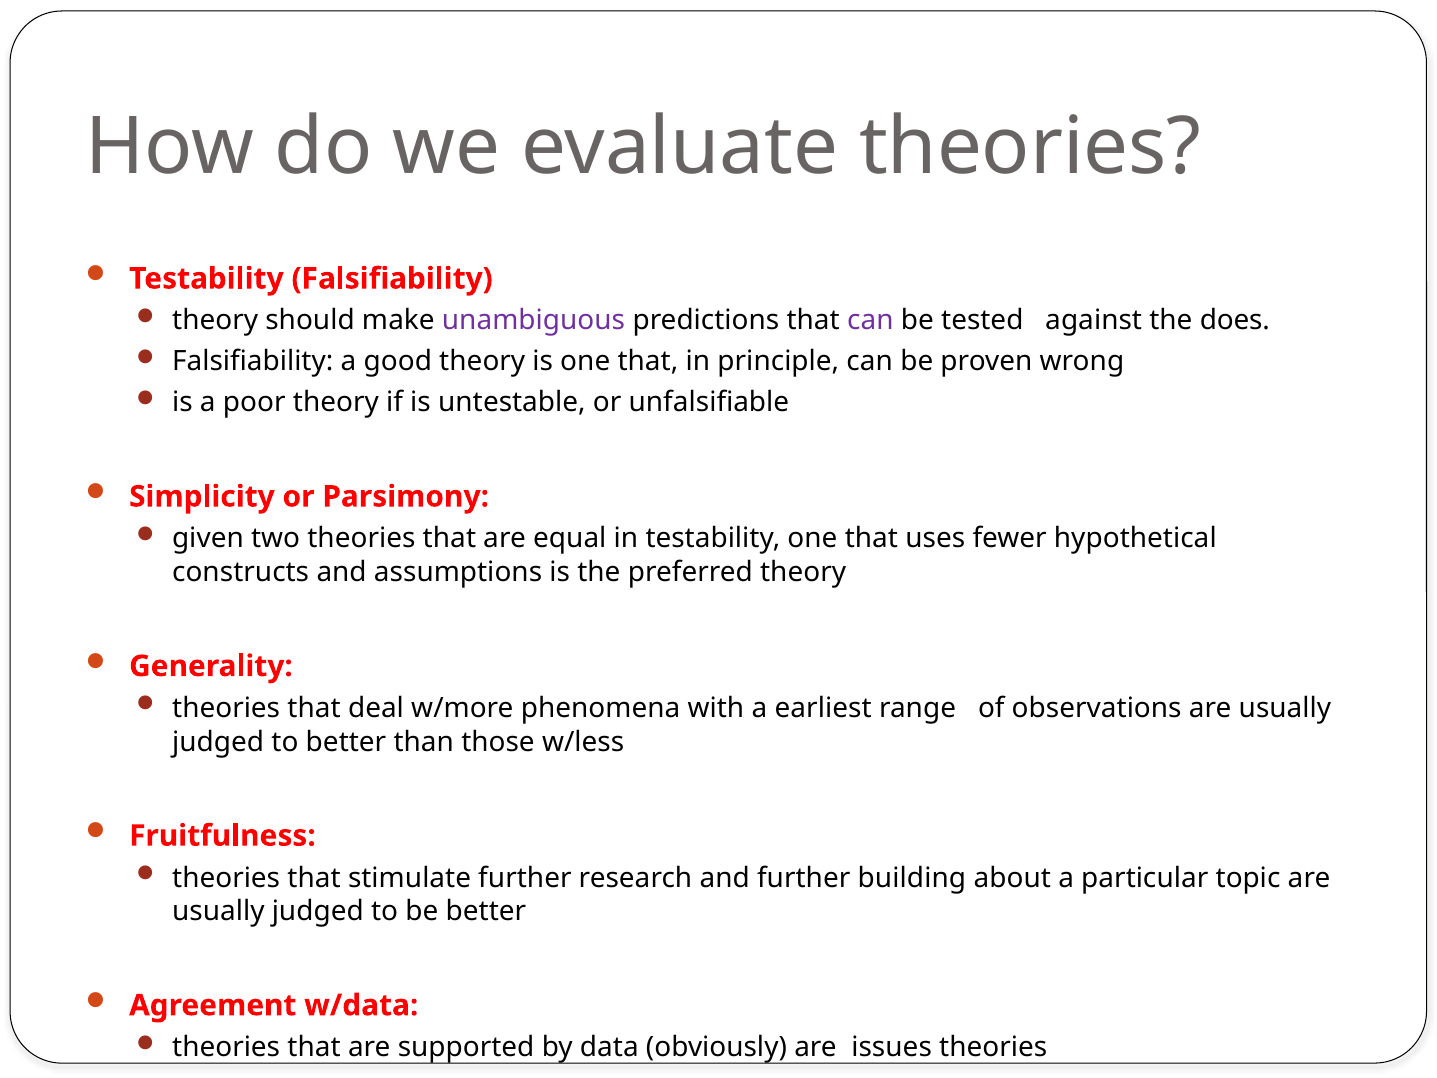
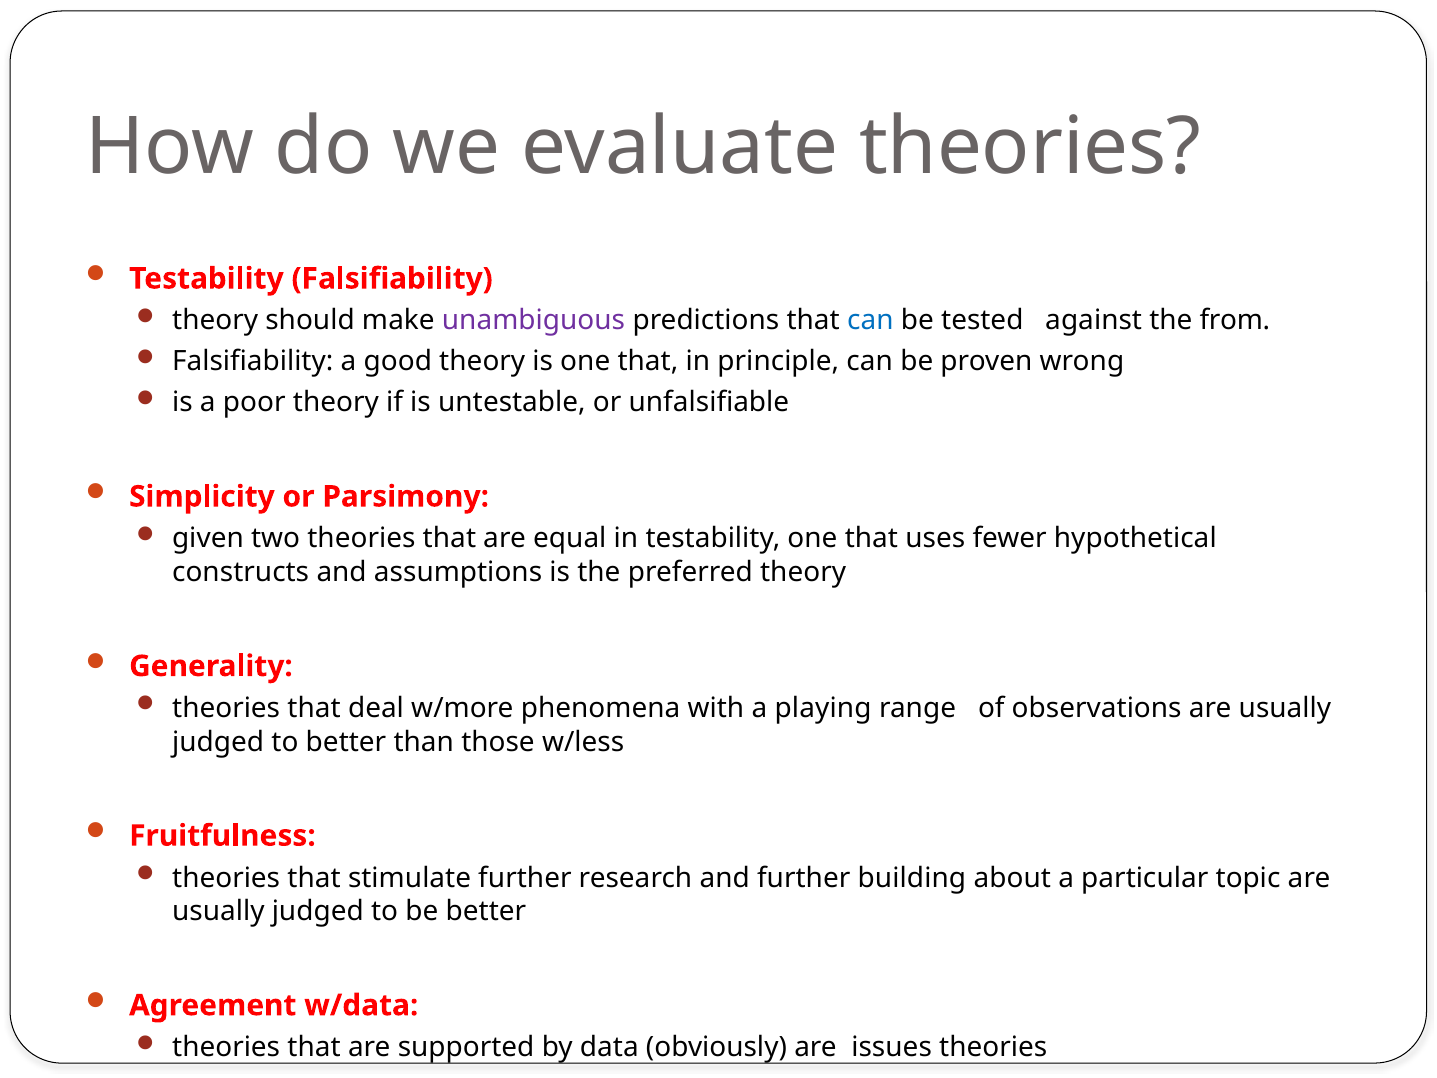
can colour: purple -> blue (870, 321)
does: does -> from (1235, 321)
earliest: earliest -> playing (823, 708)
